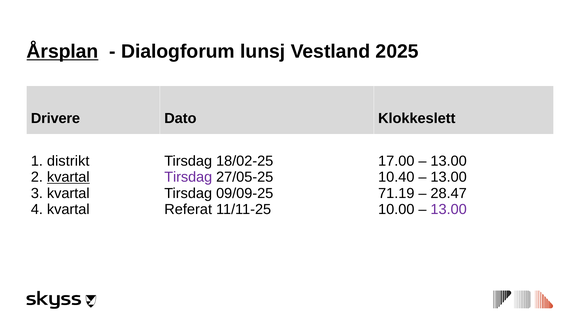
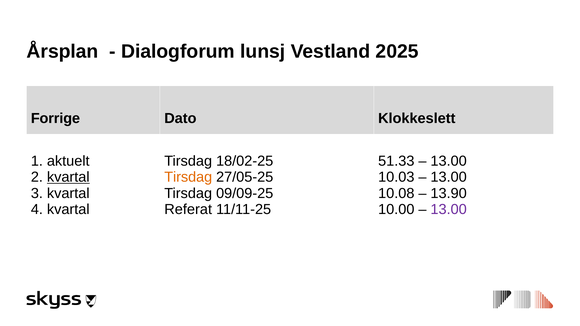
Årsplan underline: present -> none (62, 52)
Drivere: Drivere -> Forrige (55, 119)
distrikt: distrikt -> aktuelt (68, 161)
17.00: 17.00 -> 51.33 (396, 161)
Tirsdag colour: purple -> orange (188, 177)
10.40: 10.40 -> 10.03 (396, 177)
71.19: 71.19 -> 10.08 (396, 193)
28.47: 28.47 -> 13.90 (449, 193)
